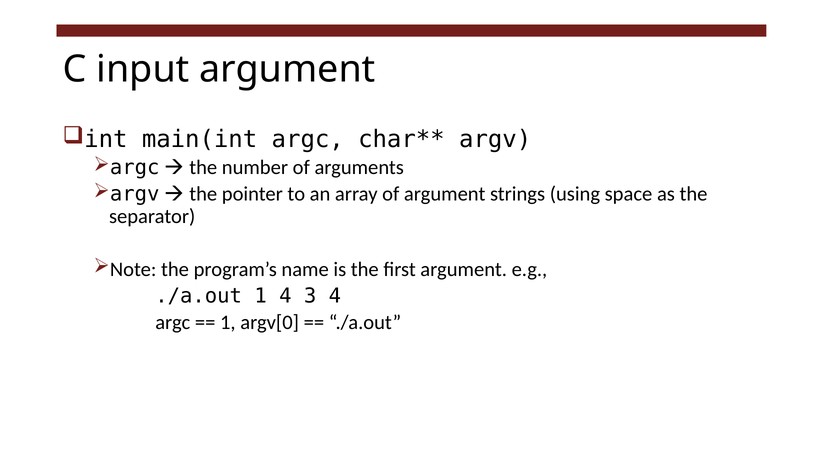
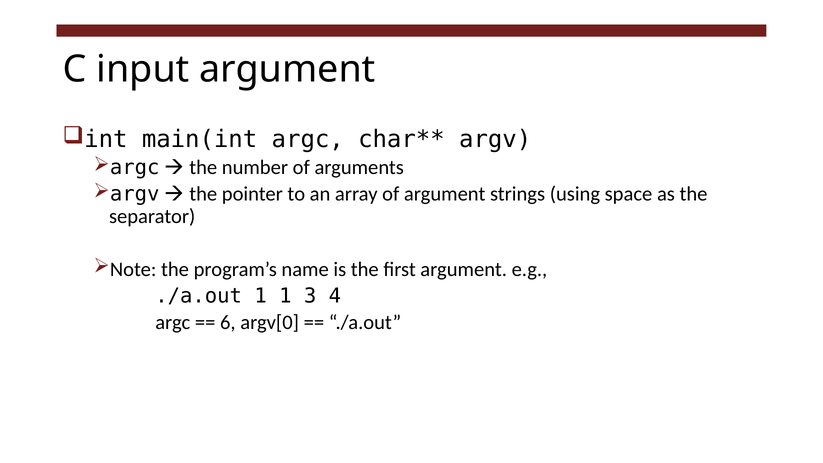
1 4: 4 -> 1 (285, 296)
1: 1 -> 6 (228, 322)
